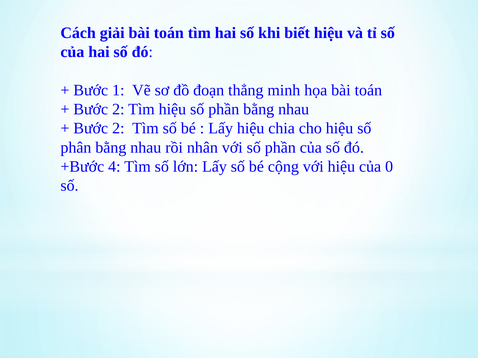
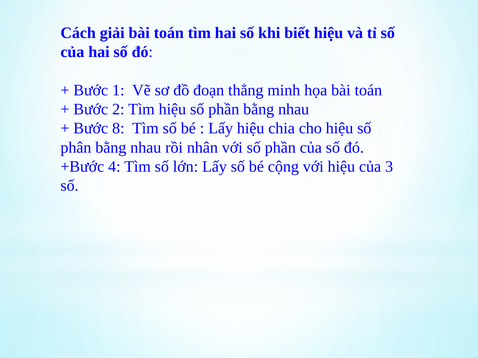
2: 2 -> 8 (118, 129)
0: 0 -> 3 (389, 167)
